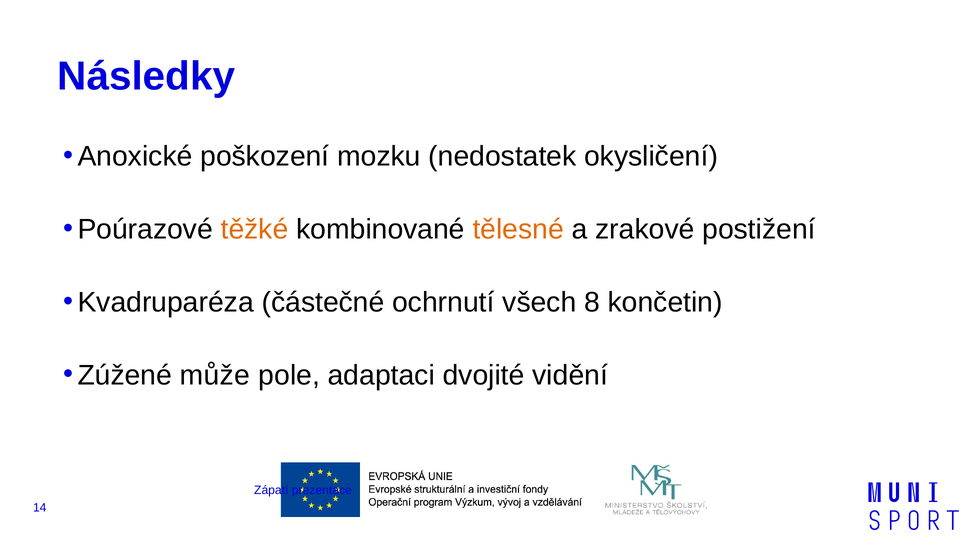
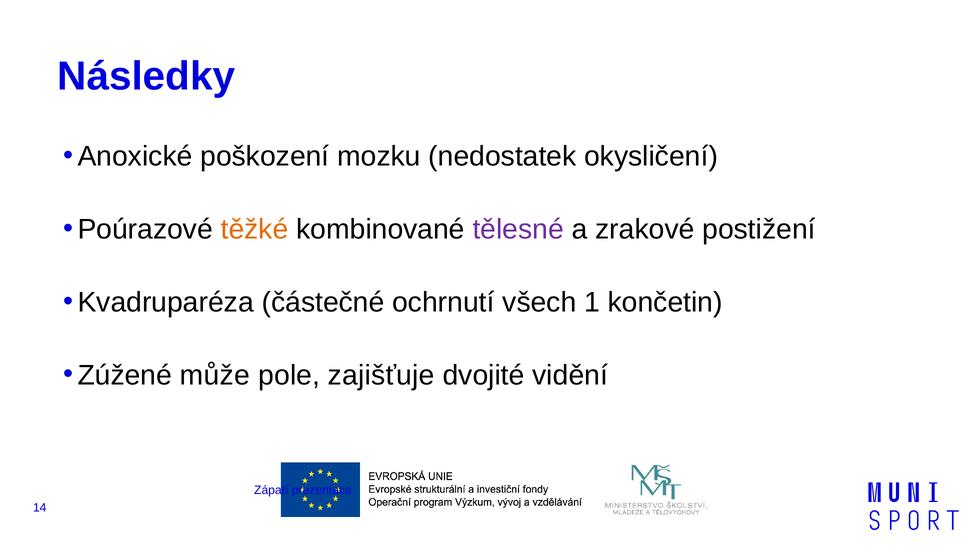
tělesné colour: orange -> purple (518, 229)
8: 8 -> 1 (592, 302)
adaptaci: adaptaci -> zajišťuje (381, 375)
